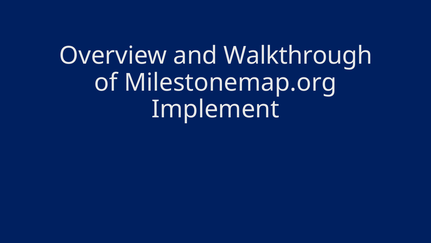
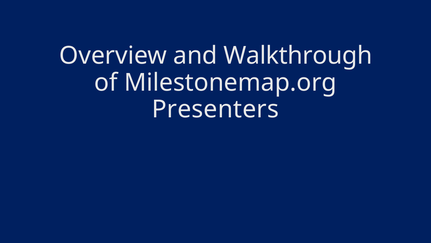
Implement: Implement -> Presenters (215, 109)
